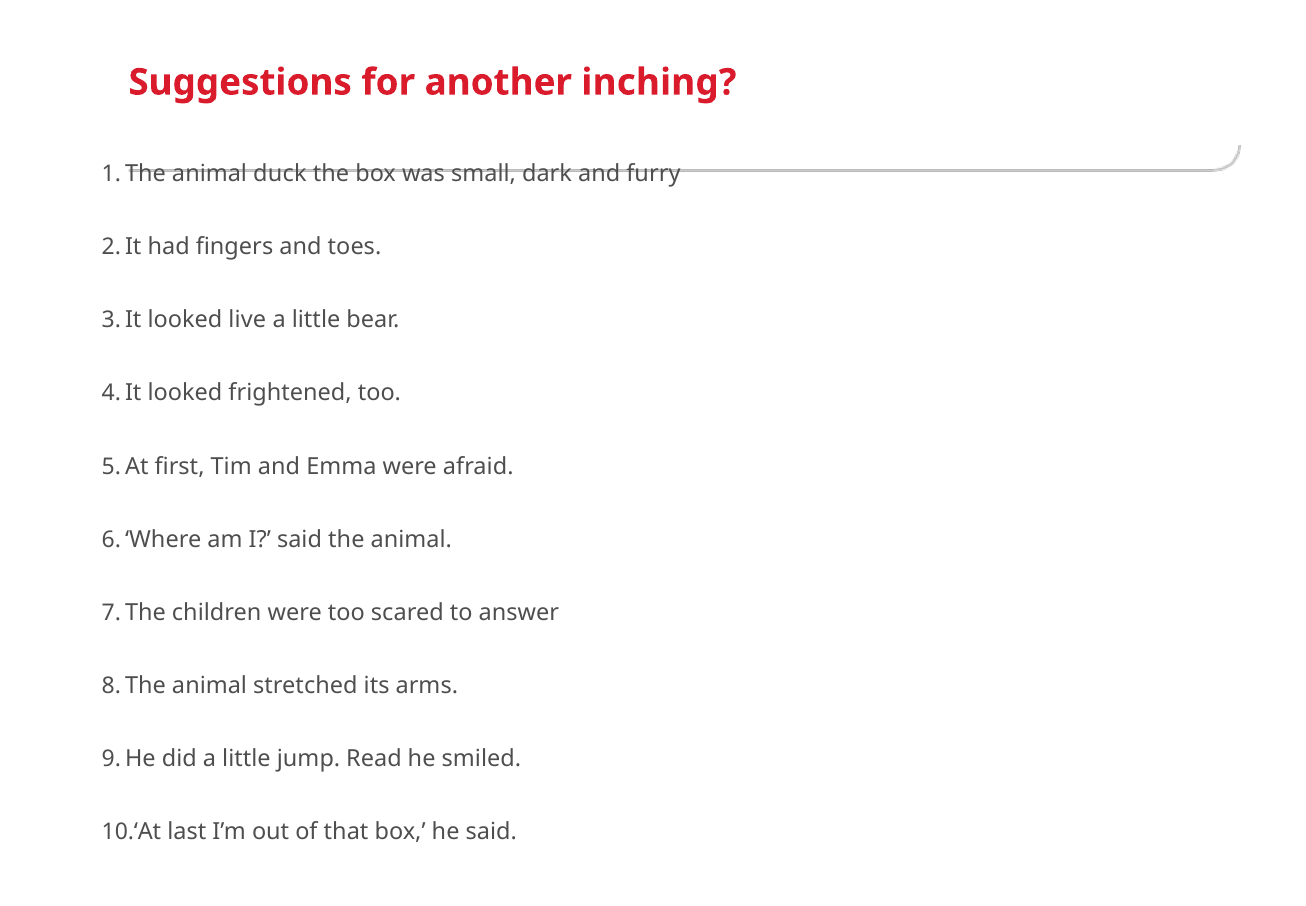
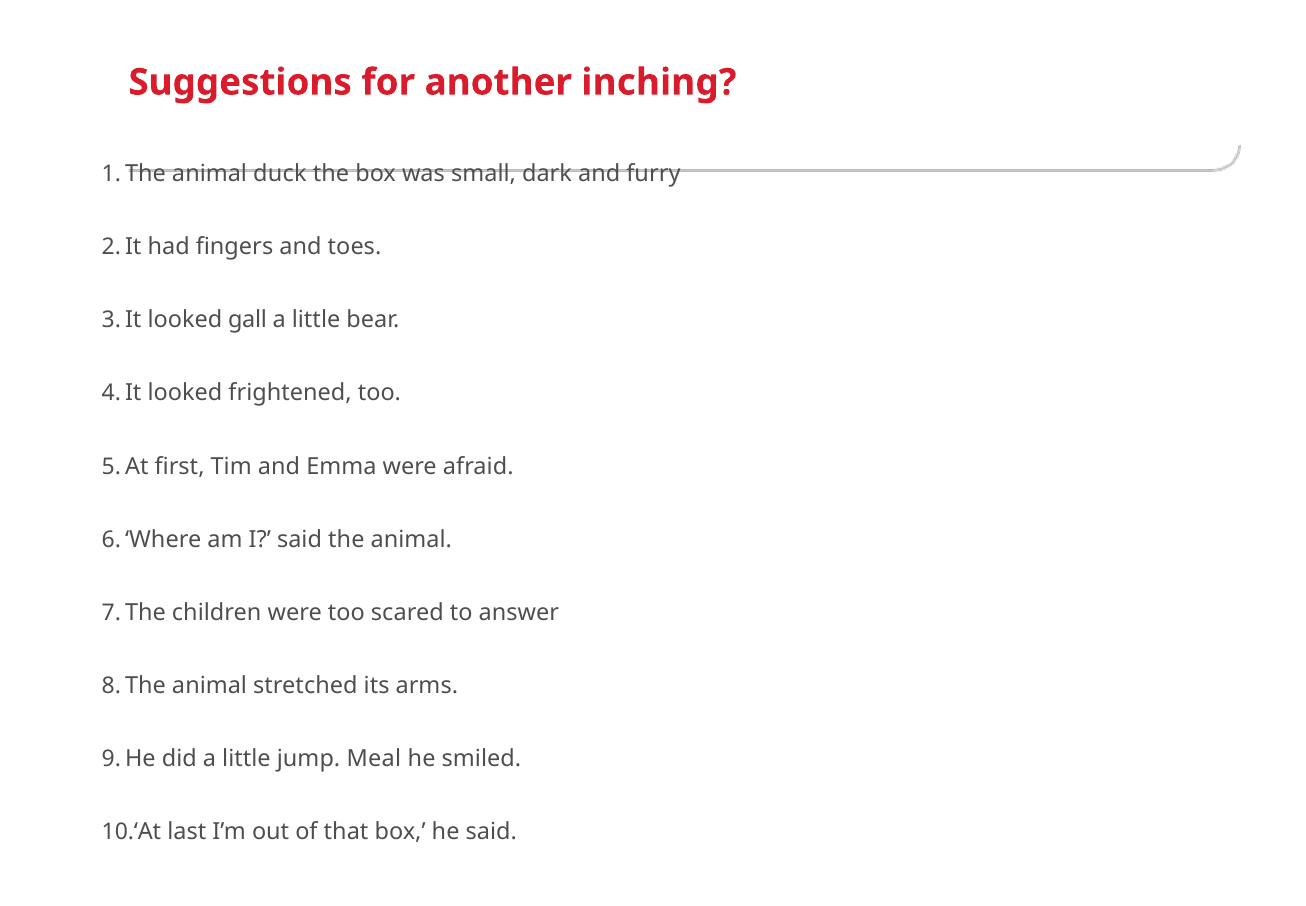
live: live -> gall (248, 320)
Read: Read -> Meal (374, 758)
